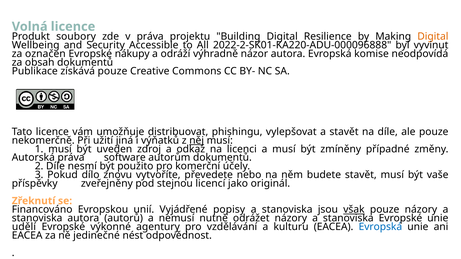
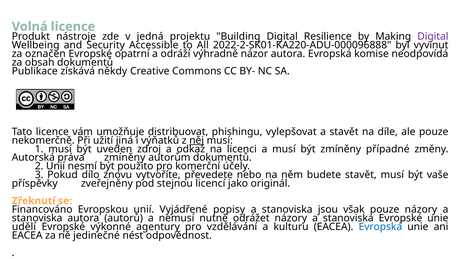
soubory: soubory -> nástroje (76, 37)
v práva: práva -> jedná (150, 37)
Digital colour: orange -> purple (433, 37)
nákupy: nákupy -> opatrní (132, 54)
získává pouze: pouze -> někdy (112, 71)
práva software: software -> zmíněny (125, 158)
2 Díle: Díle -> Unií (56, 166)
však underline: present -> none (354, 210)
